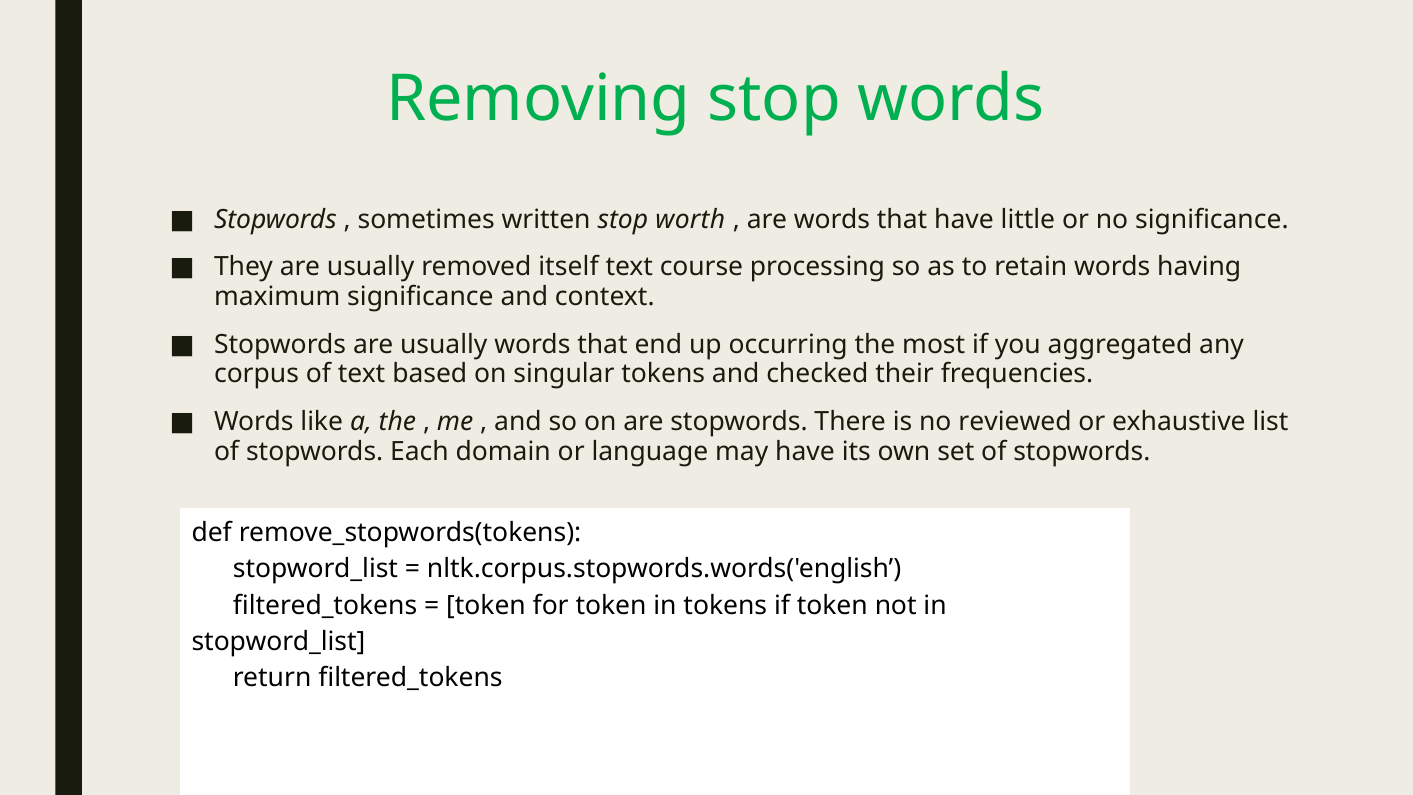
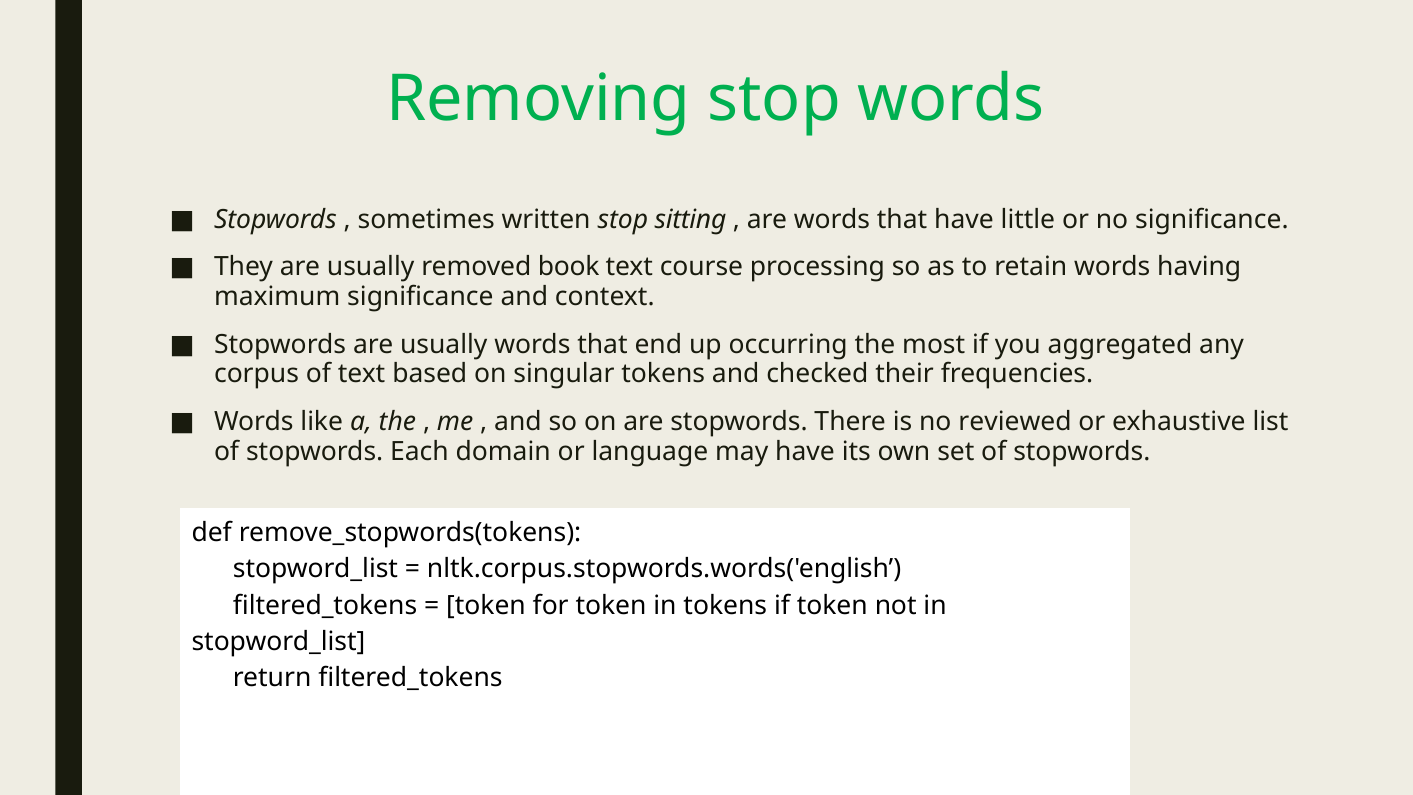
worth: worth -> sitting (691, 219)
itself: itself -> book (569, 267)
